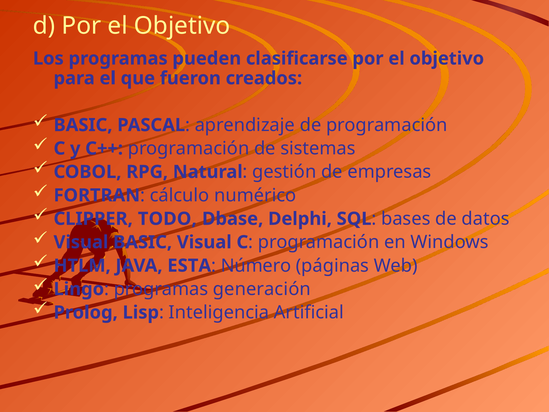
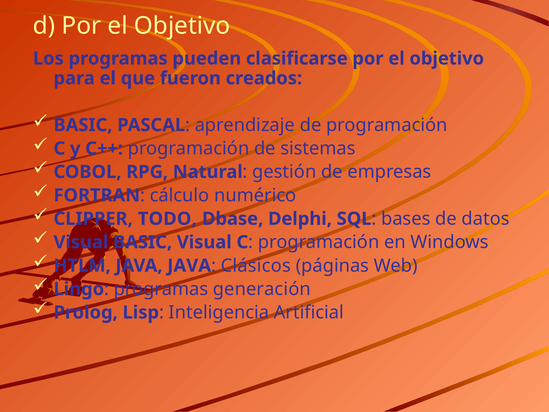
JAVA ESTA: ESTA -> JAVA (189, 265)
Número: Número -> Clásicos (256, 265)
